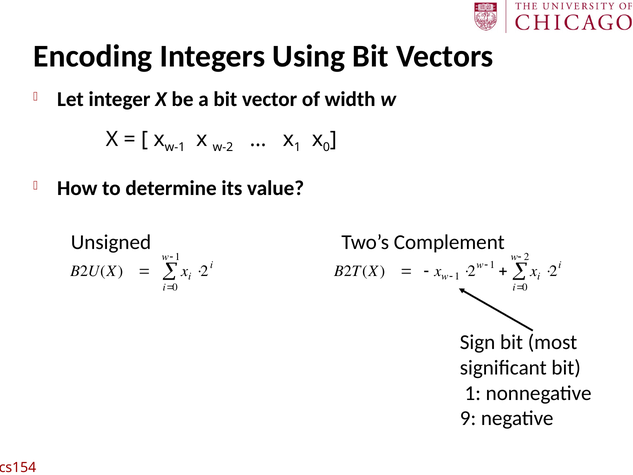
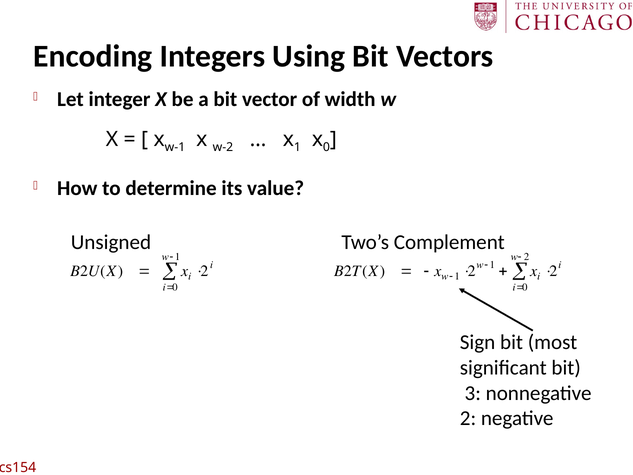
1: 1 -> 3 (473, 393)
9: 9 -> 2 (468, 418)
